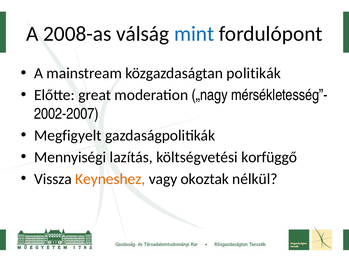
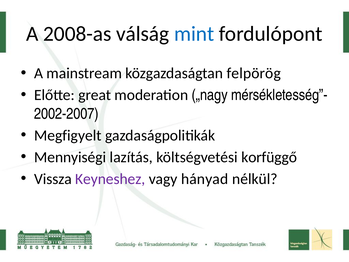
politikák: politikák -> felpörög (254, 73)
Keyneshez colour: orange -> purple (110, 179)
okoztak: okoztak -> hányad (205, 179)
